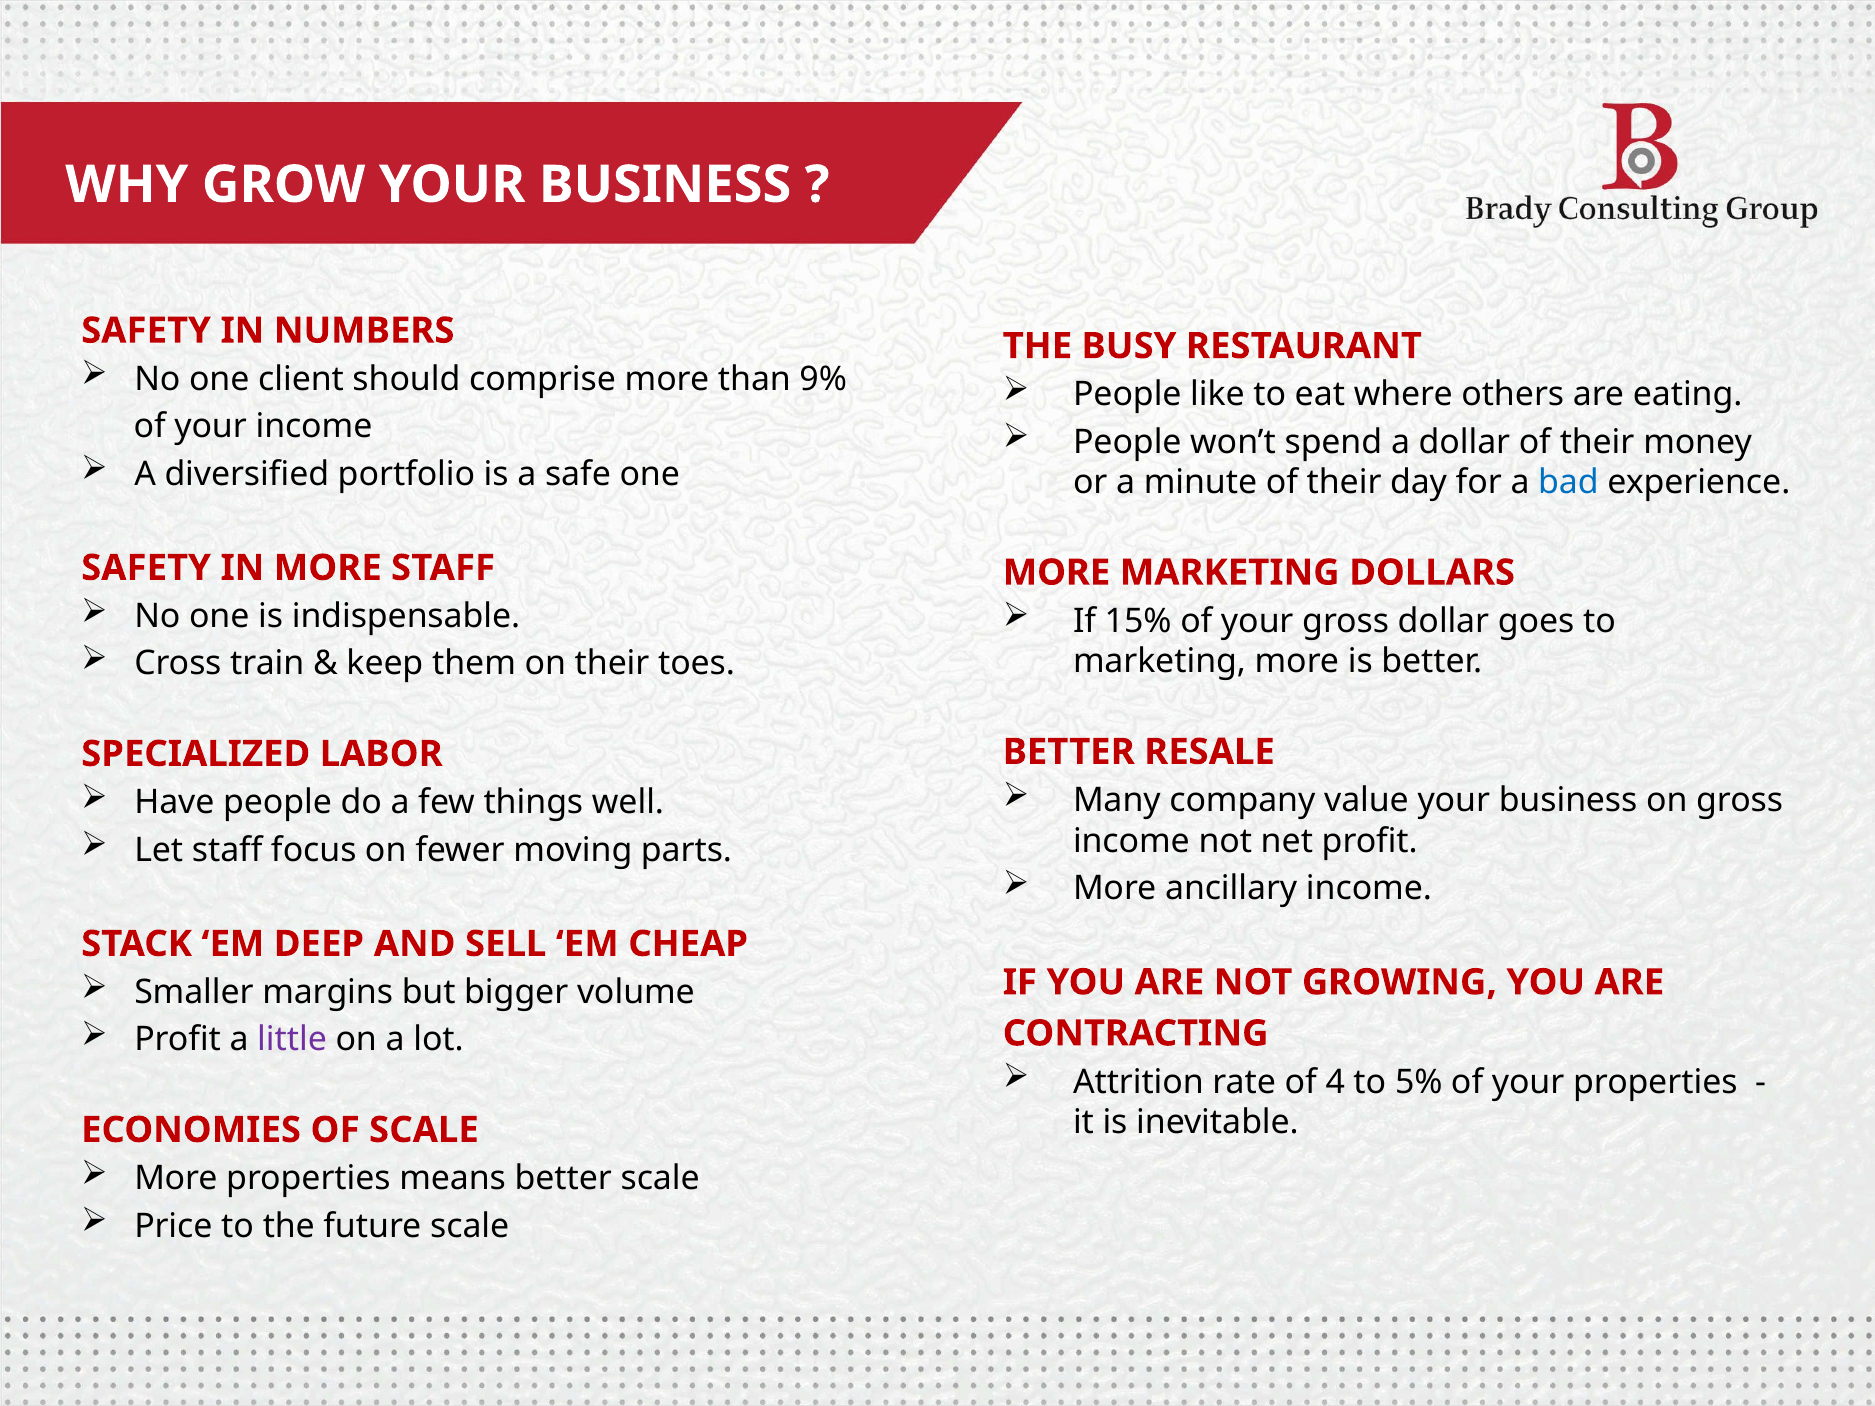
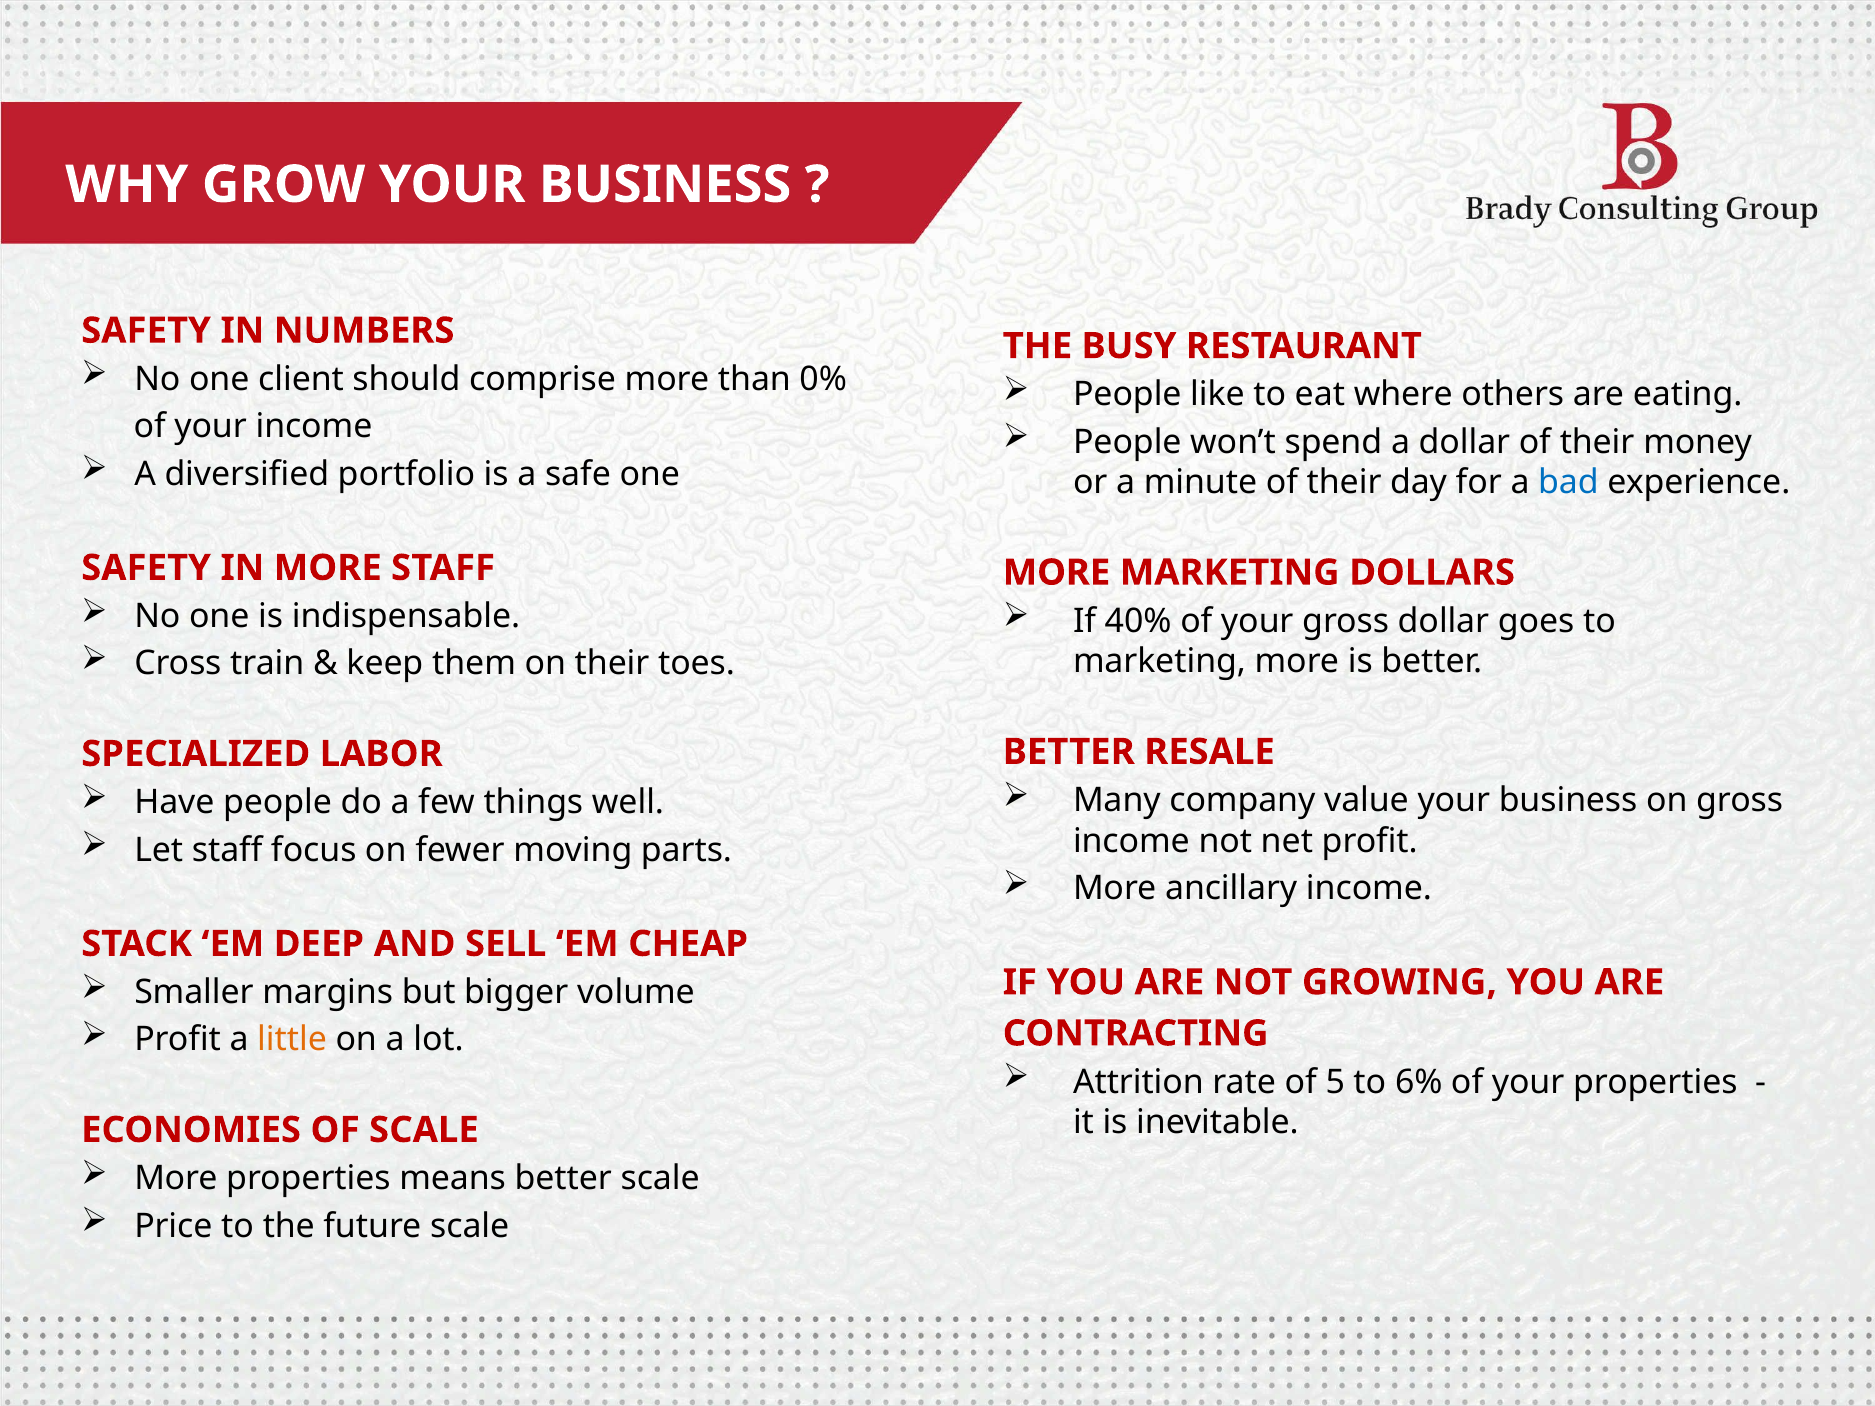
9%: 9% -> 0% (823, 379)
15%: 15% -> 40% (1138, 621)
little colour: purple -> orange (292, 1040)
4: 4 -> 5 (1335, 1082)
5%: 5% -> 6% (1419, 1082)
